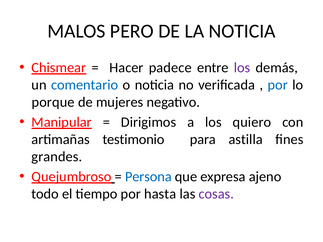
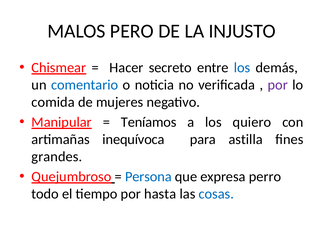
LA NOTICIA: NOTICIA -> INJUSTO (242, 31)
padece: padece -> secreto (170, 68)
los colour: purple -> blue (242, 68)
por colour: blue -> purple (278, 85)
porque: porque -> comida (53, 102)
Dirigimos: Dirigimos -> Teníamos (149, 122)
testimonio: testimonio -> inequívoca (133, 140)
ajeno: ajeno -> perro (265, 177)
cosas colour: purple -> blue (216, 194)
